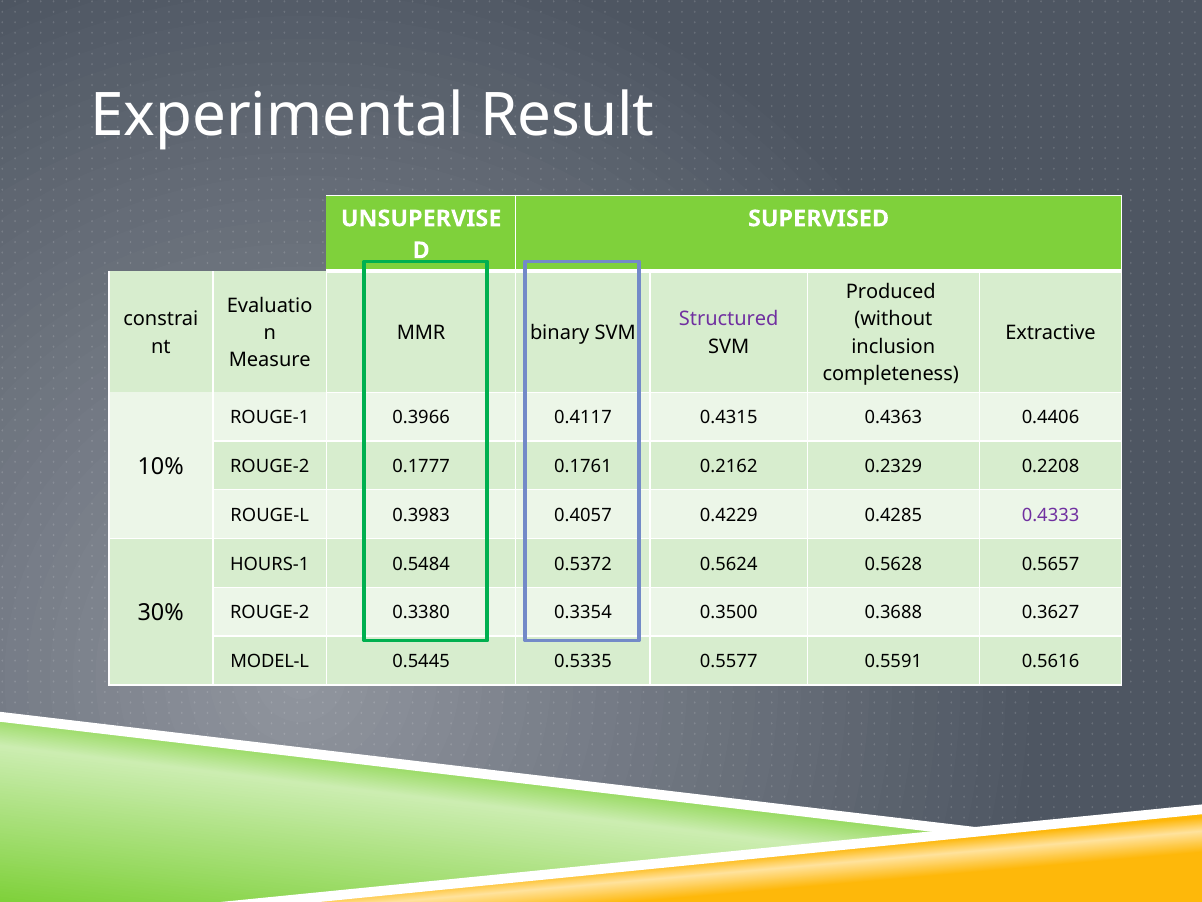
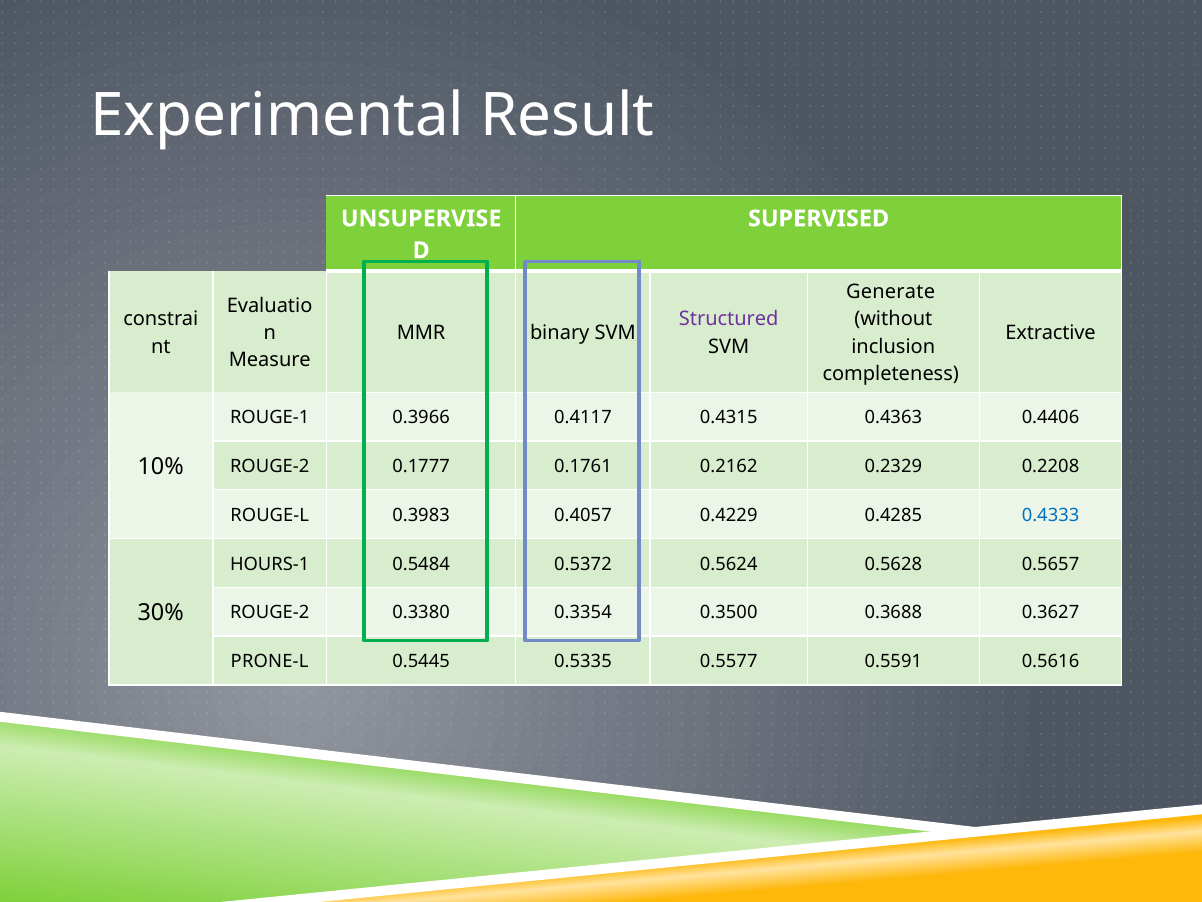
Produced: Produced -> Generate (891, 292)
0.4333 colour: purple -> blue (1051, 515)
MODEL-L: MODEL-L -> PRONE-L (270, 661)
